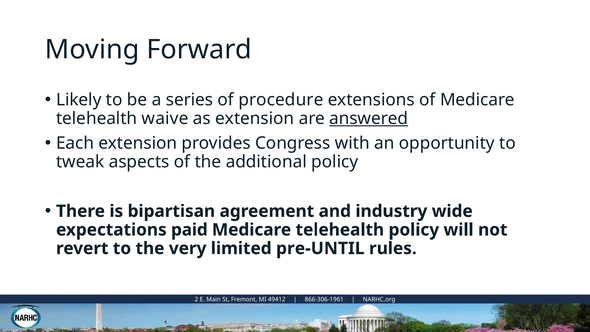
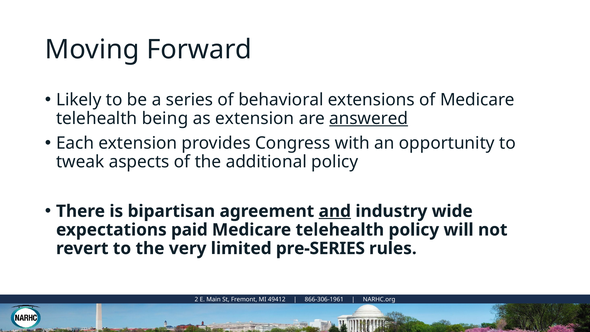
procedure: procedure -> behavioral (281, 100)
waive: waive -> being (165, 118)
and underline: none -> present (335, 211)
pre-UNTIL: pre-UNTIL -> pre-SERIES (320, 248)
